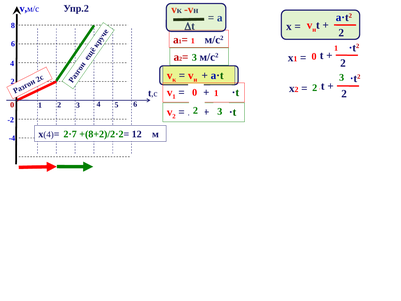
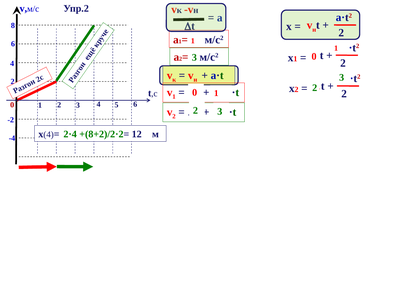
2·7: 2·7 -> 2·4 (70, 134)
